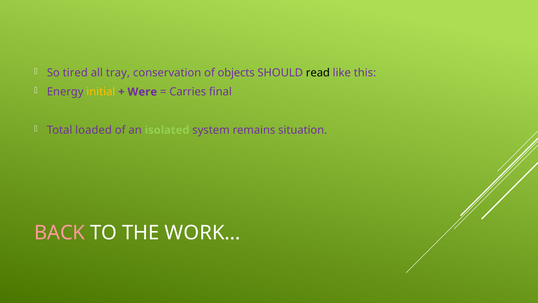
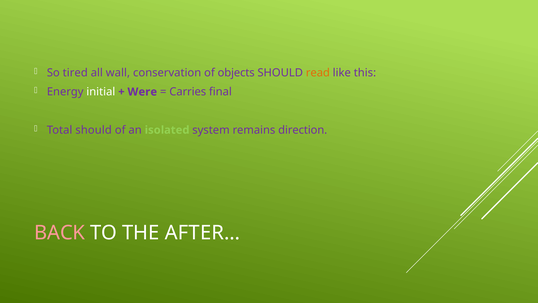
tray: tray -> wall (118, 73)
read colour: black -> orange (318, 73)
initial colour: yellow -> white (101, 92)
Total loaded: loaded -> should (94, 130)
situation: situation -> direction (303, 130)
WORK…: WORK… -> AFTER… (203, 233)
